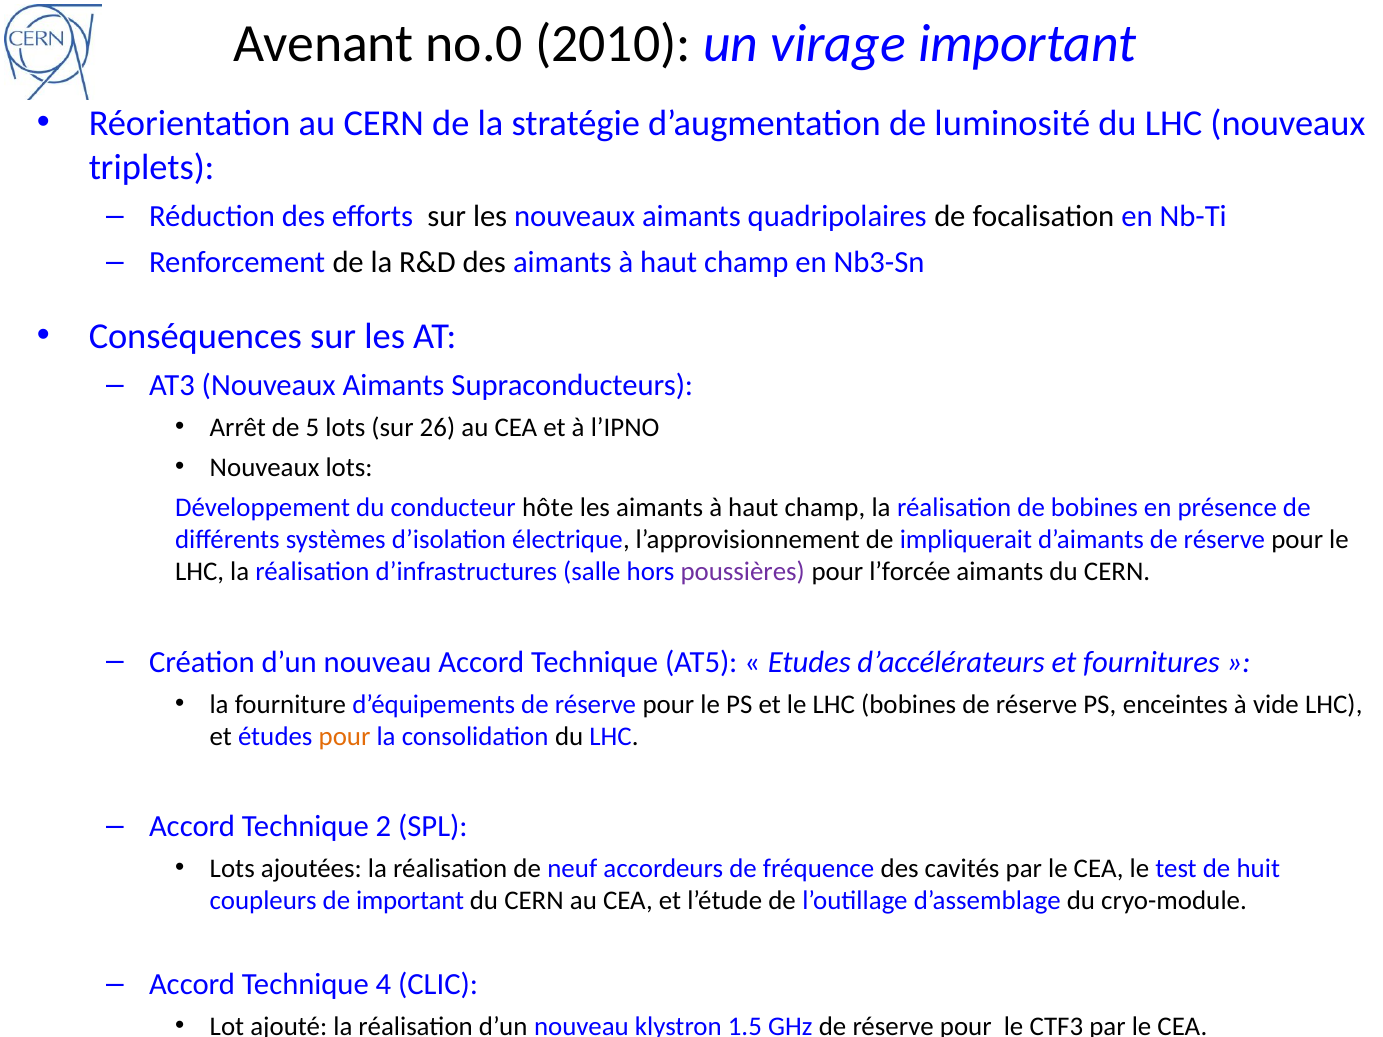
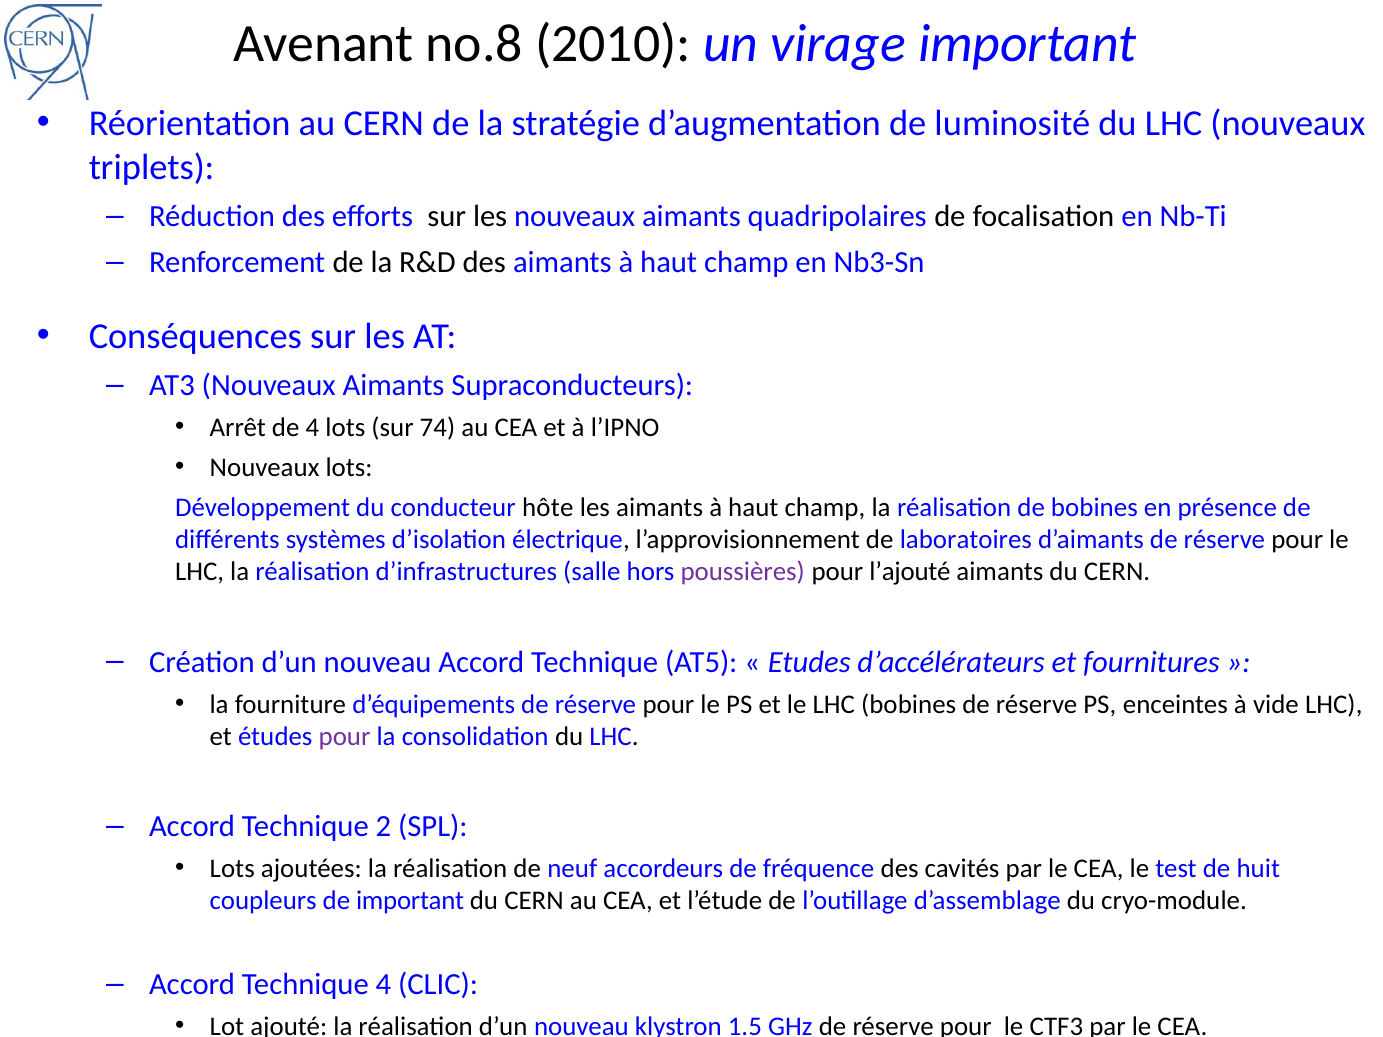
no.0: no.0 -> no.8 (474, 44)
de 5: 5 -> 4 (313, 428)
26: 26 -> 74 (437, 428)
impliquerait: impliquerait -> laboratoires (966, 540)
l’forcée: l’forcée -> l’ajouté (910, 572)
pour colour: orange -> purple (345, 737)
